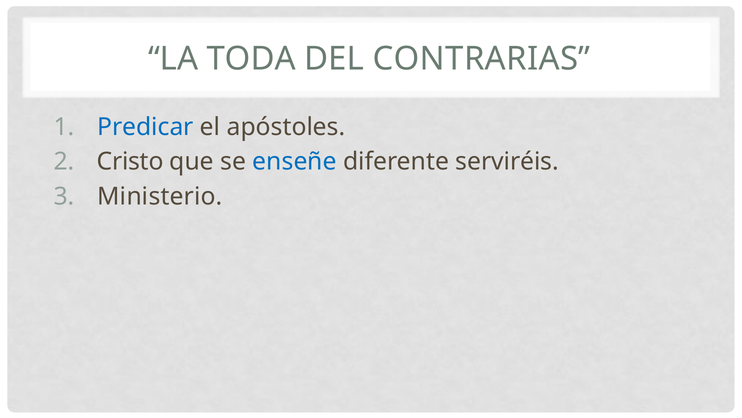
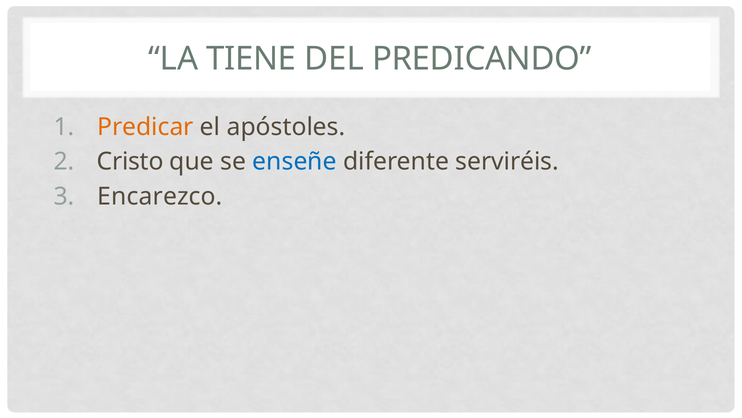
TODA: TODA -> TIENE (251, 59)
CONTRARIAS: CONTRARIAS -> PREDICANDO (482, 59)
Predicar colour: blue -> orange (145, 127)
Ministerio: Ministerio -> Encarezco (160, 196)
